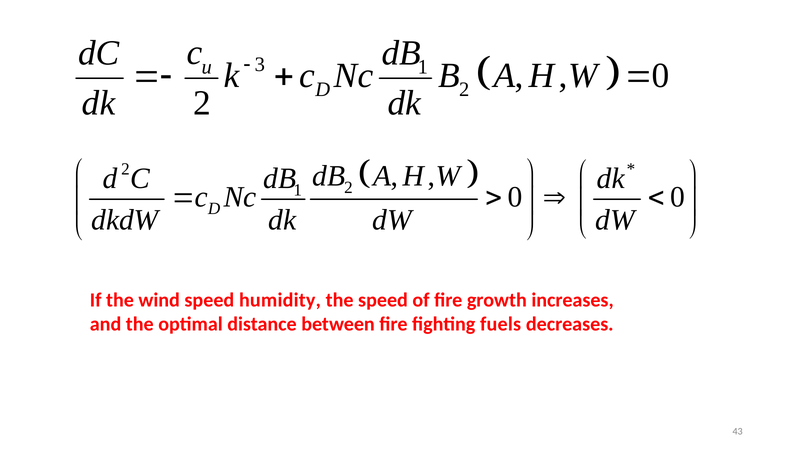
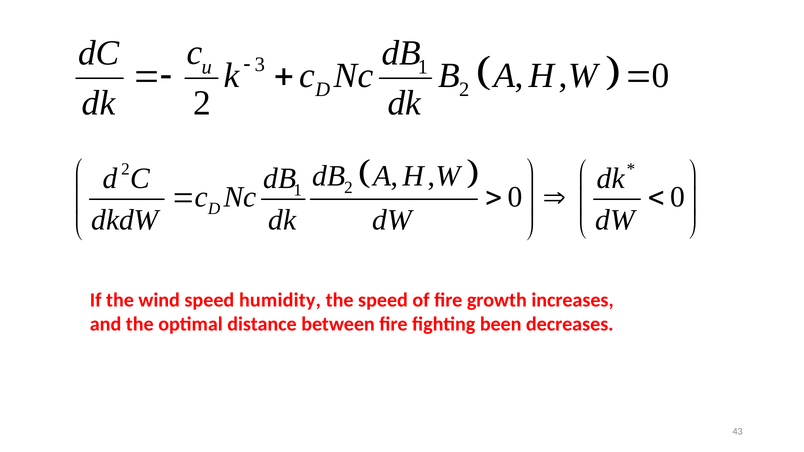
fuels: fuels -> been (501, 325)
